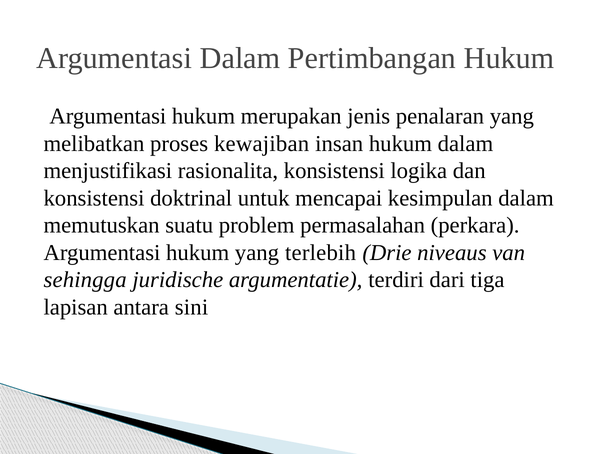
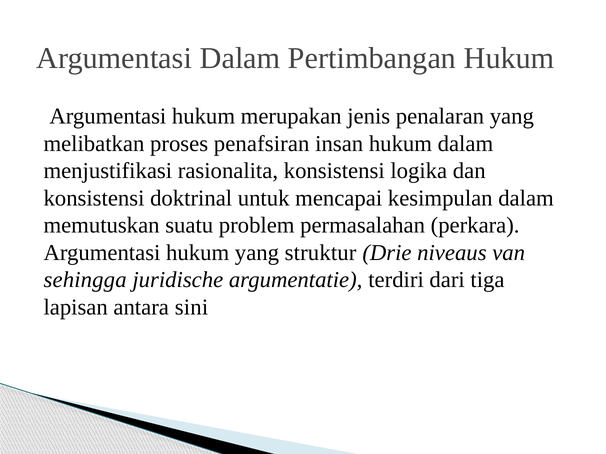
kewajiban: kewajiban -> penafsiran (262, 144)
terlebih: terlebih -> struktur (321, 253)
